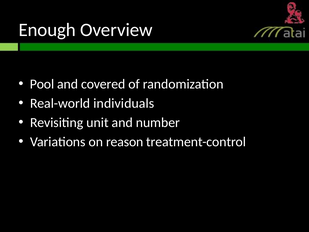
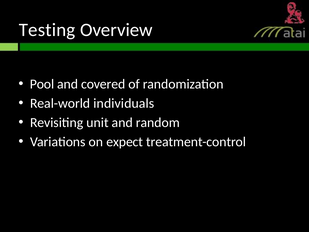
Enough: Enough -> Testing (47, 30)
number: number -> random (158, 123)
reason: reason -> expect (125, 142)
